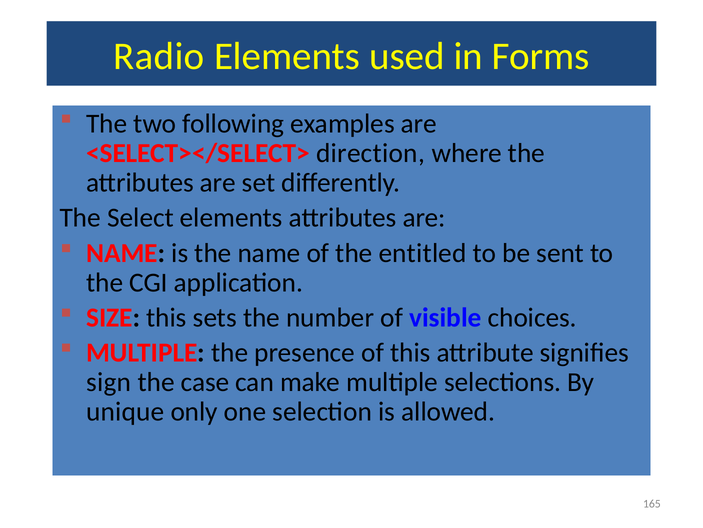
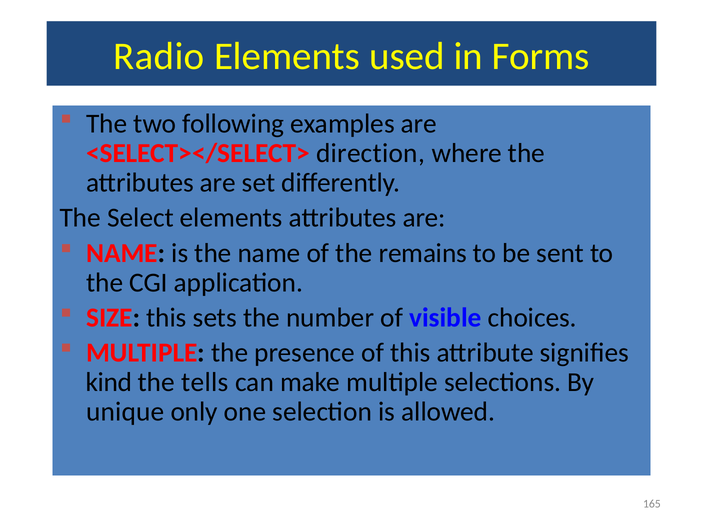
entitled: entitled -> remains (423, 253)
sign: sign -> kind (109, 382)
case: case -> tells (205, 382)
